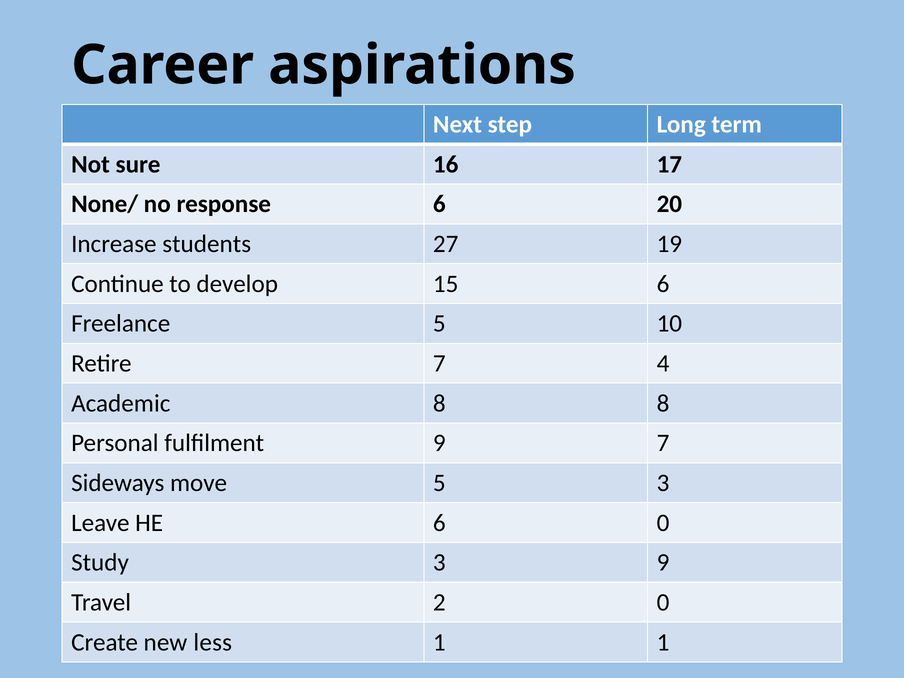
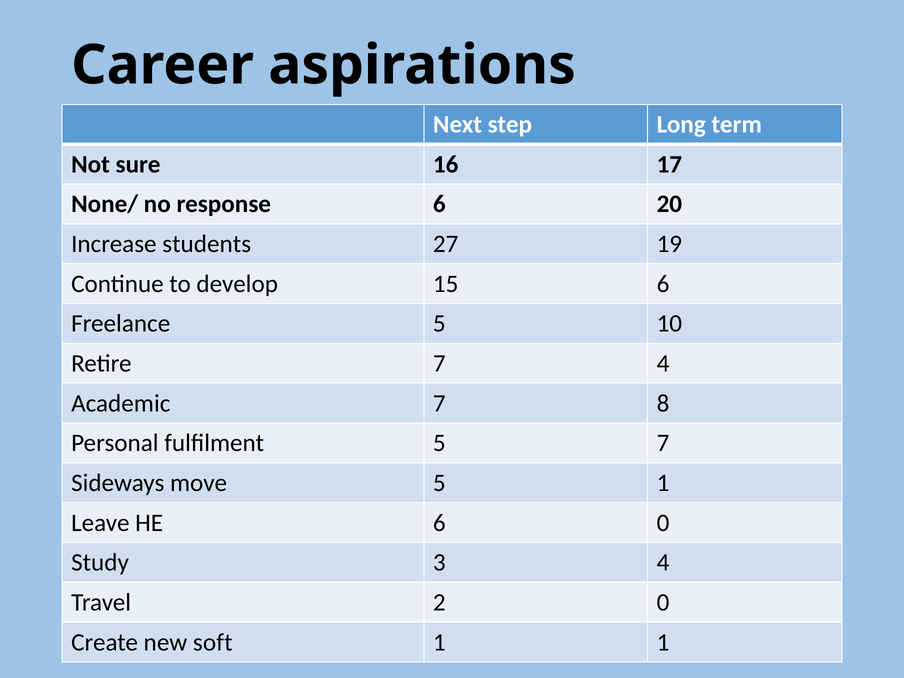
Academic 8: 8 -> 7 (439, 403)
fulfilment 9: 9 -> 5 (439, 443)
5 3: 3 -> 1 (663, 483)
3 9: 9 -> 4 (663, 563)
less: less -> soft (213, 642)
